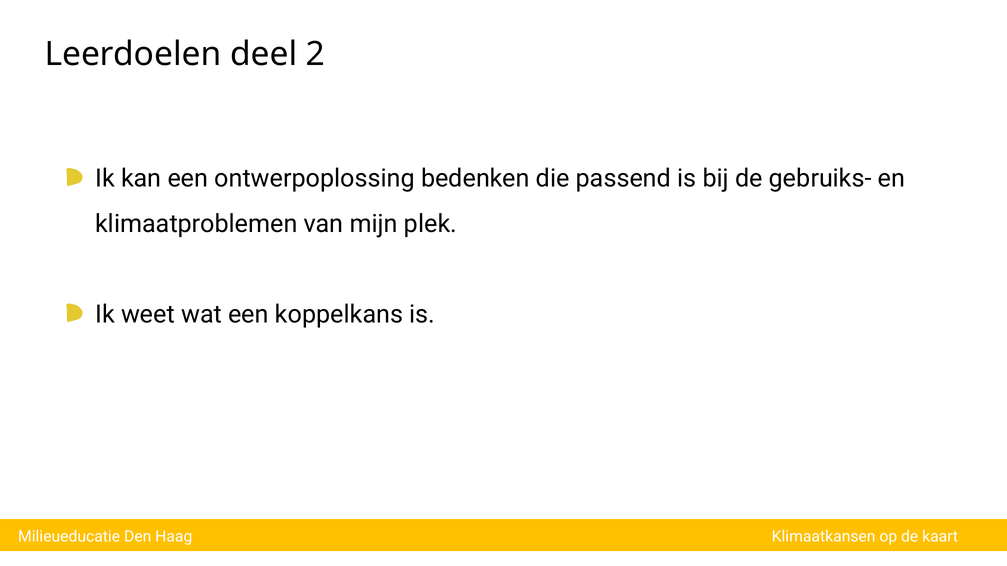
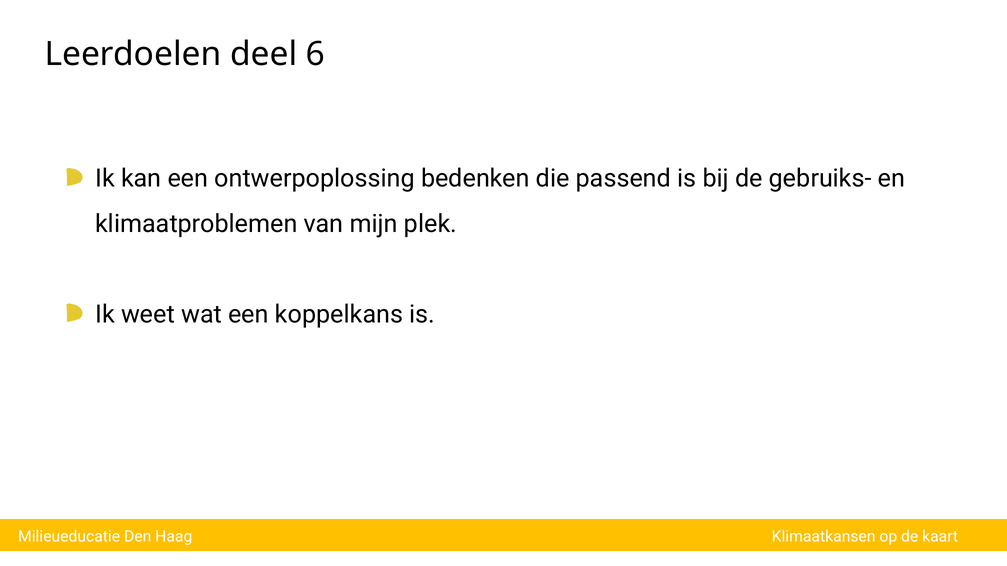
2: 2 -> 6 (316, 54)
